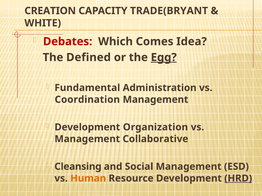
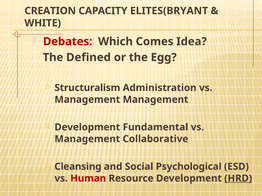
TRADE(BRYANT: TRADE(BRYANT -> ELITES(BRYANT (169, 11)
Egg underline: present -> none (164, 57)
Fundamental: Fundamental -> Structuralism (87, 88)
Coordination: Coordination -> Management (87, 100)
Organization: Organization -> Fundamental (155, 127)
Social Management: Management -> Psychological (189, 167)
Human colour: orange -> red (88, 179)
